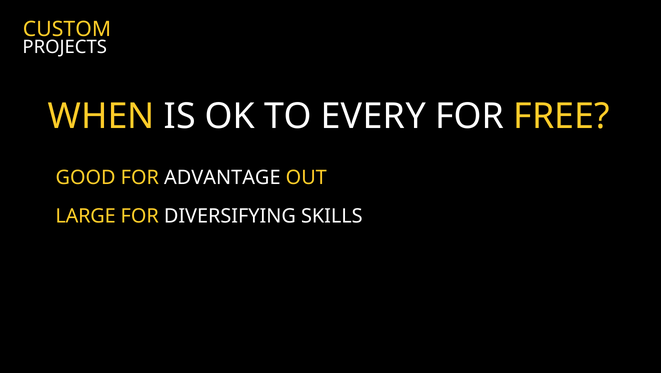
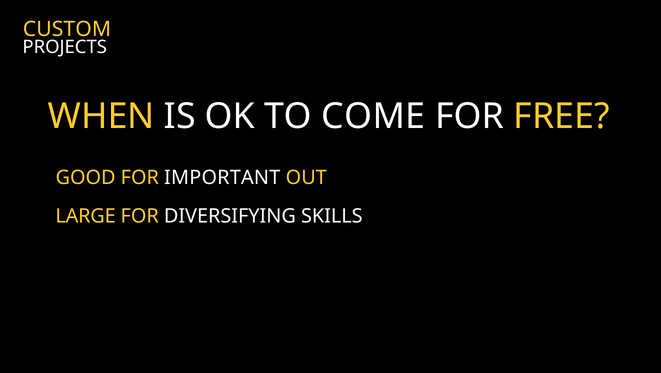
EVERY: EVERY -> COME (373, 116)
ADVANTAGE: ADVANTAGE -> IMPORTANT (222, 177)
